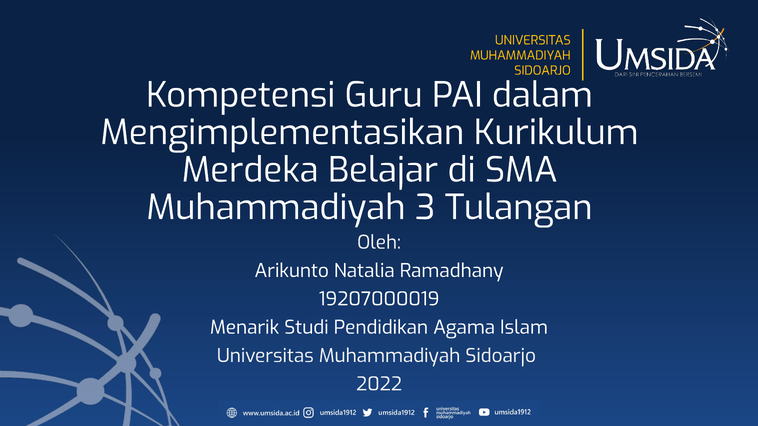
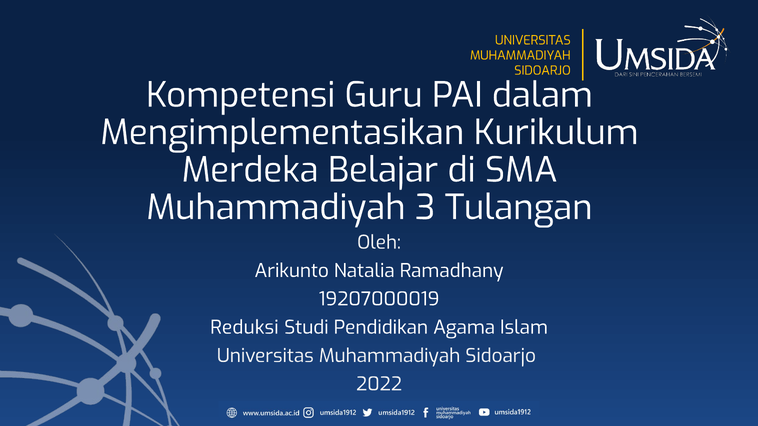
Menarik: Menarik -> Reduksi (244, 328)
